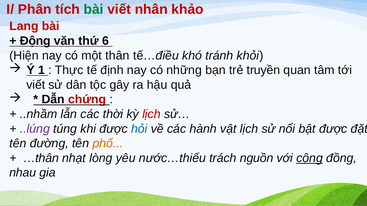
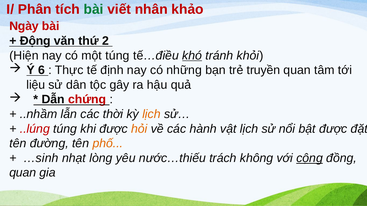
Lang: Lang -> Ngày (24, 26)
6: 6 -> 2 (106, 41)
một thân: thân -> túng (117, 56)
khó underline: none -> present (192, 56)
1: 1 -> 6 (42, 70)
viết: viết -> liệu (36, 85)
lịch colour: red -> orange (151, 114)
..lúng colour: purple -> red (35, 129)
hỏi colour: blue -> orange (139, 129)
…thân: …thân -> …sinh (41, 158)
nguồn: nguồn -> không (257, 158)
nhau: nhau -> quan (23, 173)
